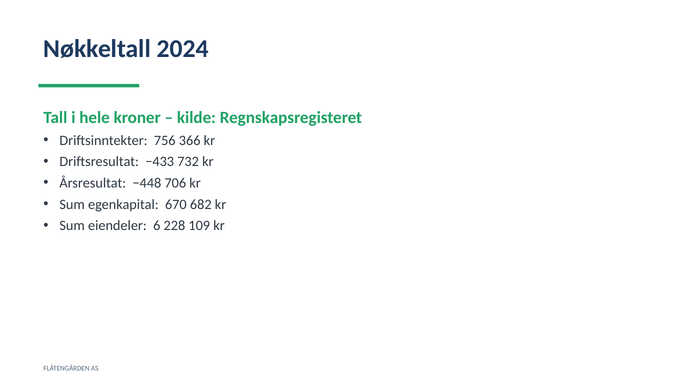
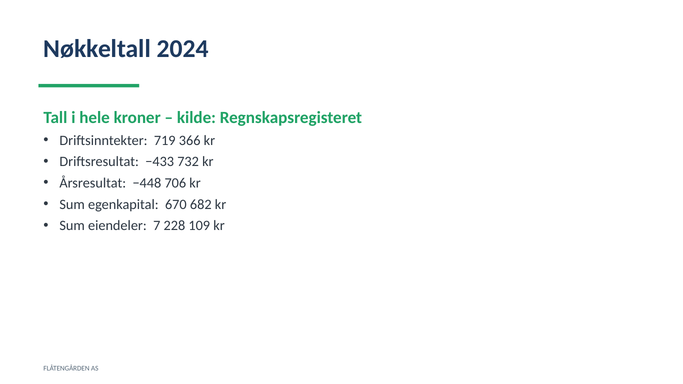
756: 756 -> 719 (165, 140)
6: 6 -> 7 (157, 226)
